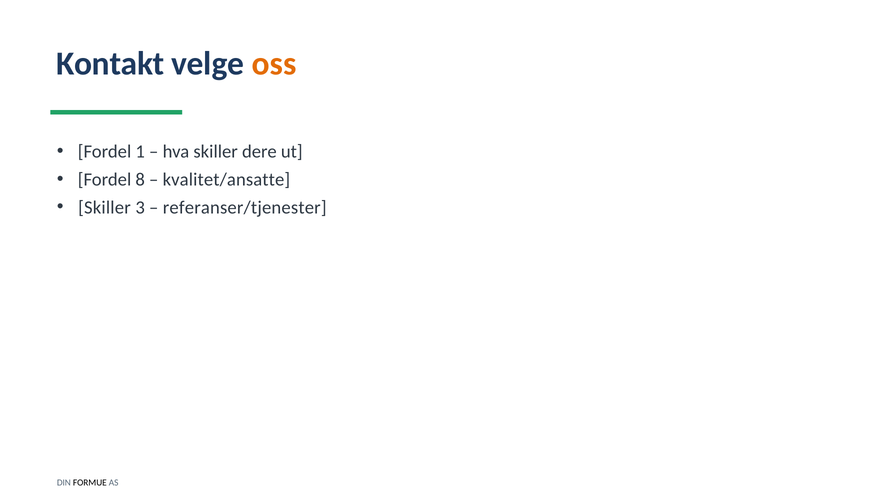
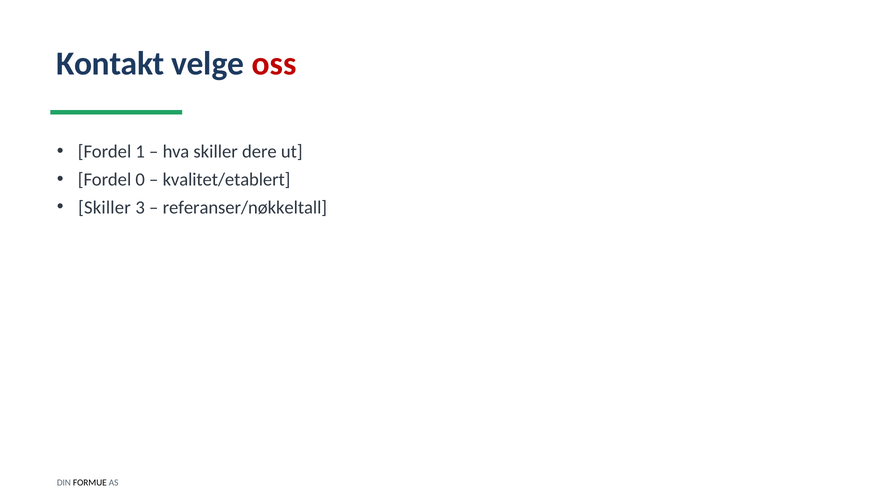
oss colour: orange -> red (274, 64)
8: 8 -> 0 (140, 179)
kvalitet/ansatte: kvalitet/ansatte -> kvalitet/etablert (226, 179)
referanser/tjenester: referanser/tjenester -> referanser/nøkkeltall (245, 207)
